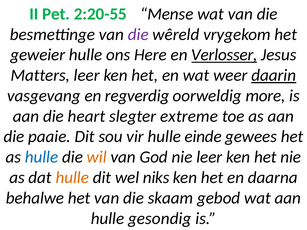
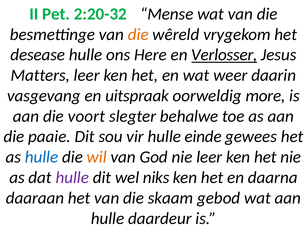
2:20-55: 2:20-55 -> 2:20-32 (100, 14)
die colour: purple -> orange (138, 34)
geweier: geweier -> desease (38, 55)
daarin underline: present -> none (274, 75)
regverdig: regverdig -> uitspraak (137, 96)
heart: heart -> voort (86, 116)
extreme: extreme -> behalwe (189, 116)
hulle colour: orange -> purple (72, 178)
behalwe: behalwe -> daaraan (35, 198)
gesondig: gesondig -> daardeur (160, 219)
